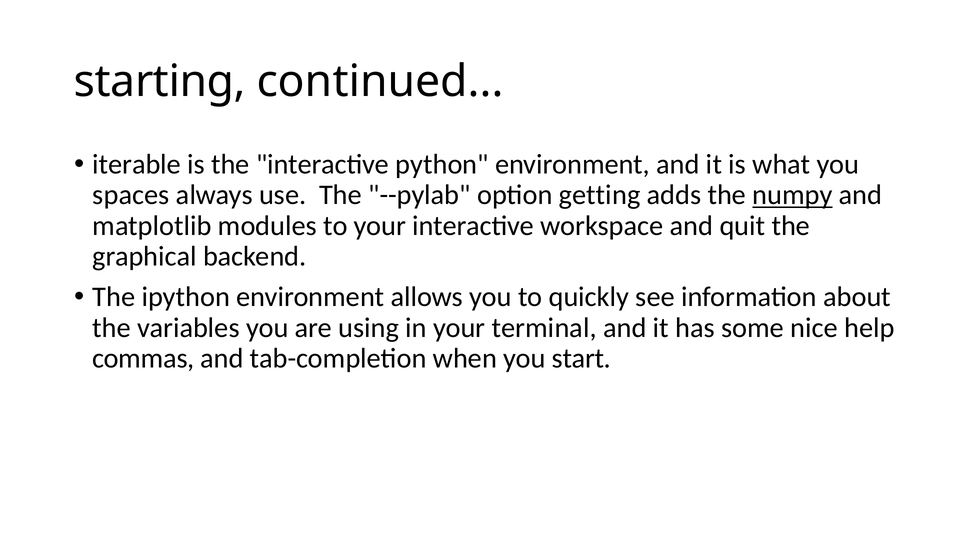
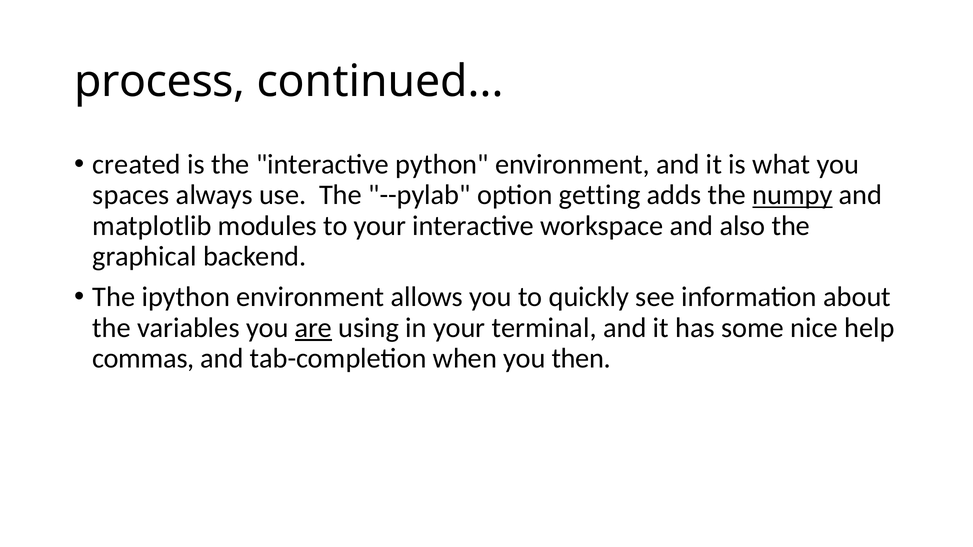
starting: starting -> process (160, 82)
iterable: iterable -> created (137, 165)
quit: quit -> also (742, 226)
are underline: none -> present (313, 328)
start: start -> then (581, 359)
